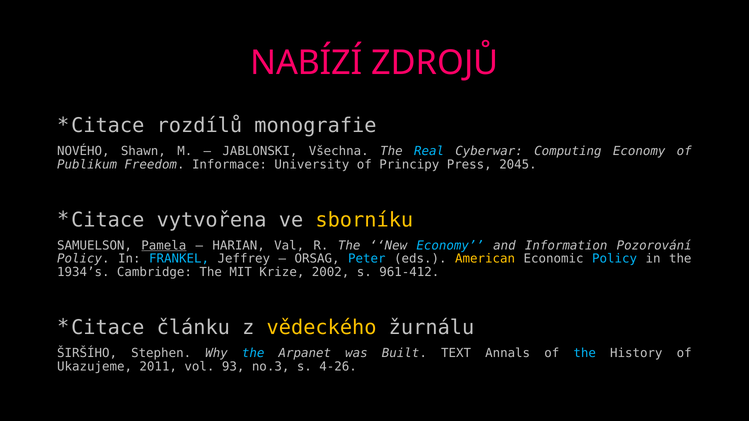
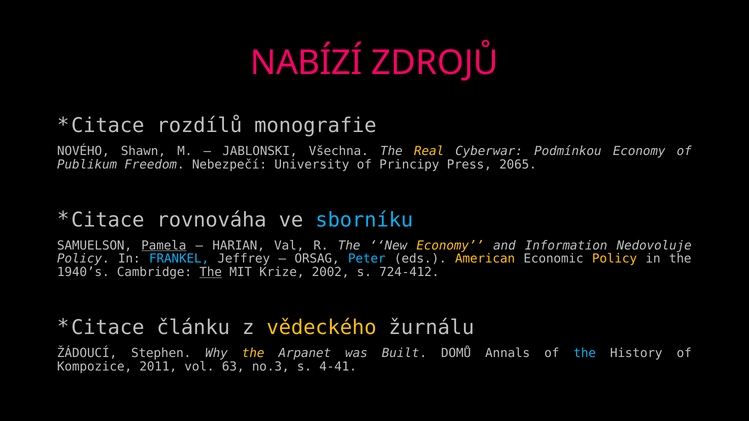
Real colour: light blue -> yellow (429, 151)
Computing: Computing -> Podmínkou (568, 151)
Informace: Informace -> Nebezpečí (229, 165)
2045: 2045 -> 2065 (518, 165)
vytvořena: vytvořena -> rovnováha (212, 220)
sborníku colour: yellow -> light blue (364, 220)
Economy colour: light blue -> yellow (450, 246)
Pozorování: Pozorování -> Nedovoluje (654, 246)
Policy colour: light blue -> yellow (615, 259)
1934’s: 1934’s -> 1940’s (83, 272)
The underline: none -> present (211, 272)
961-412: 961-412 -> 724-412 (409, 272)
ŠIRŠÍHO: ŠIRŠÍHO -> ŽÁDOUCÍ (87, 353)
the colour: light blue -> yellow (253, 353)
TEXT: TEXT -> DOMŮ (456, 353)
Ukazujeme: Ukazujeme -> Kompozice (95, 367)
93: 93 -> 63 (233, 367)
4-26: 4-26 -> 4-41 (338, 367)
